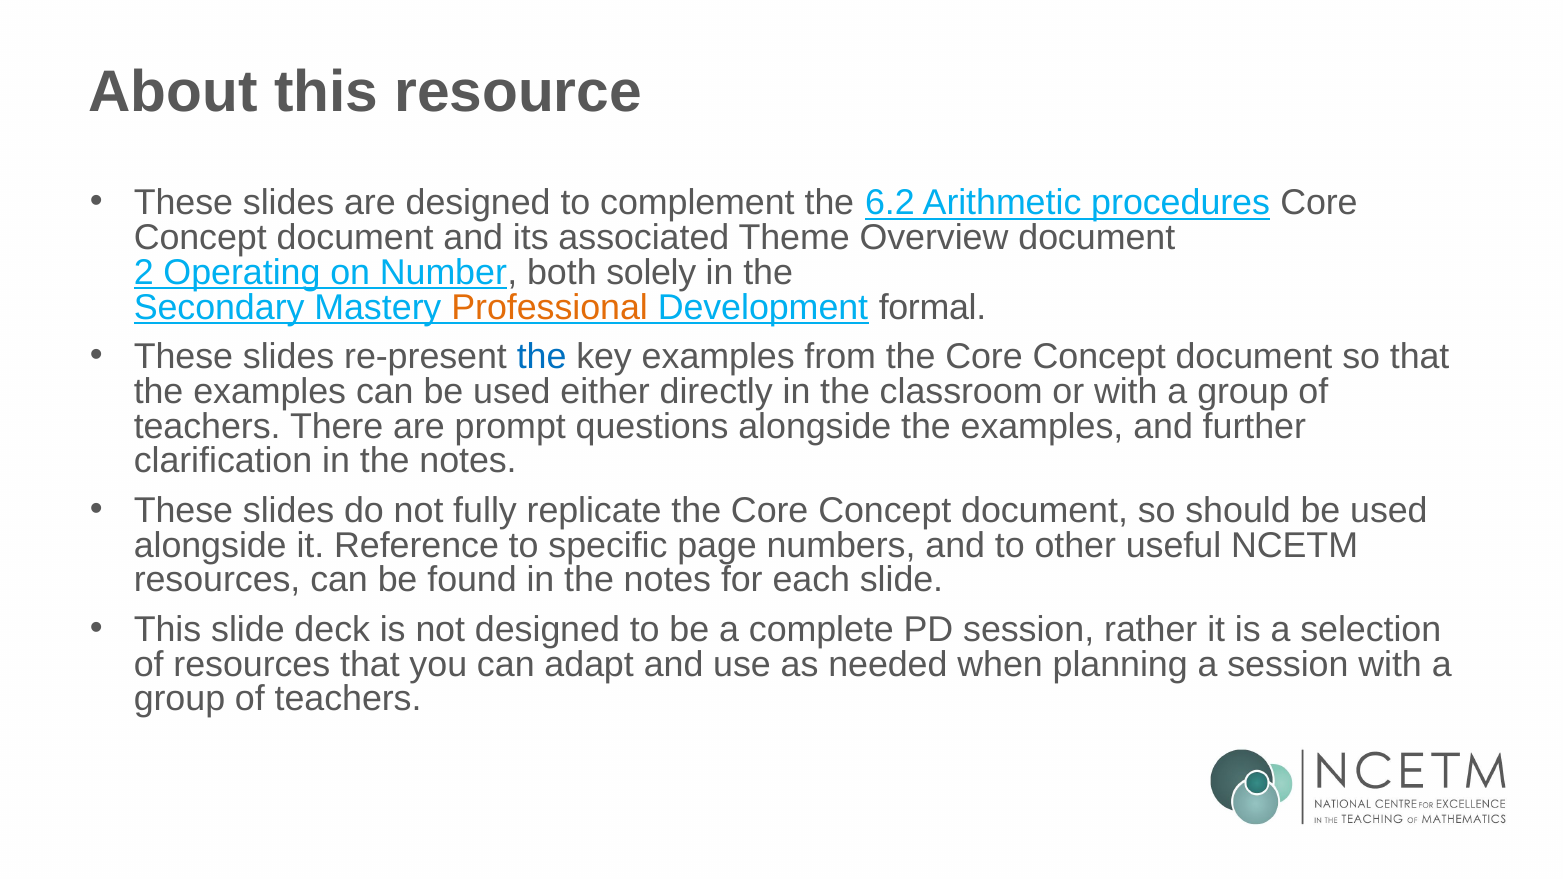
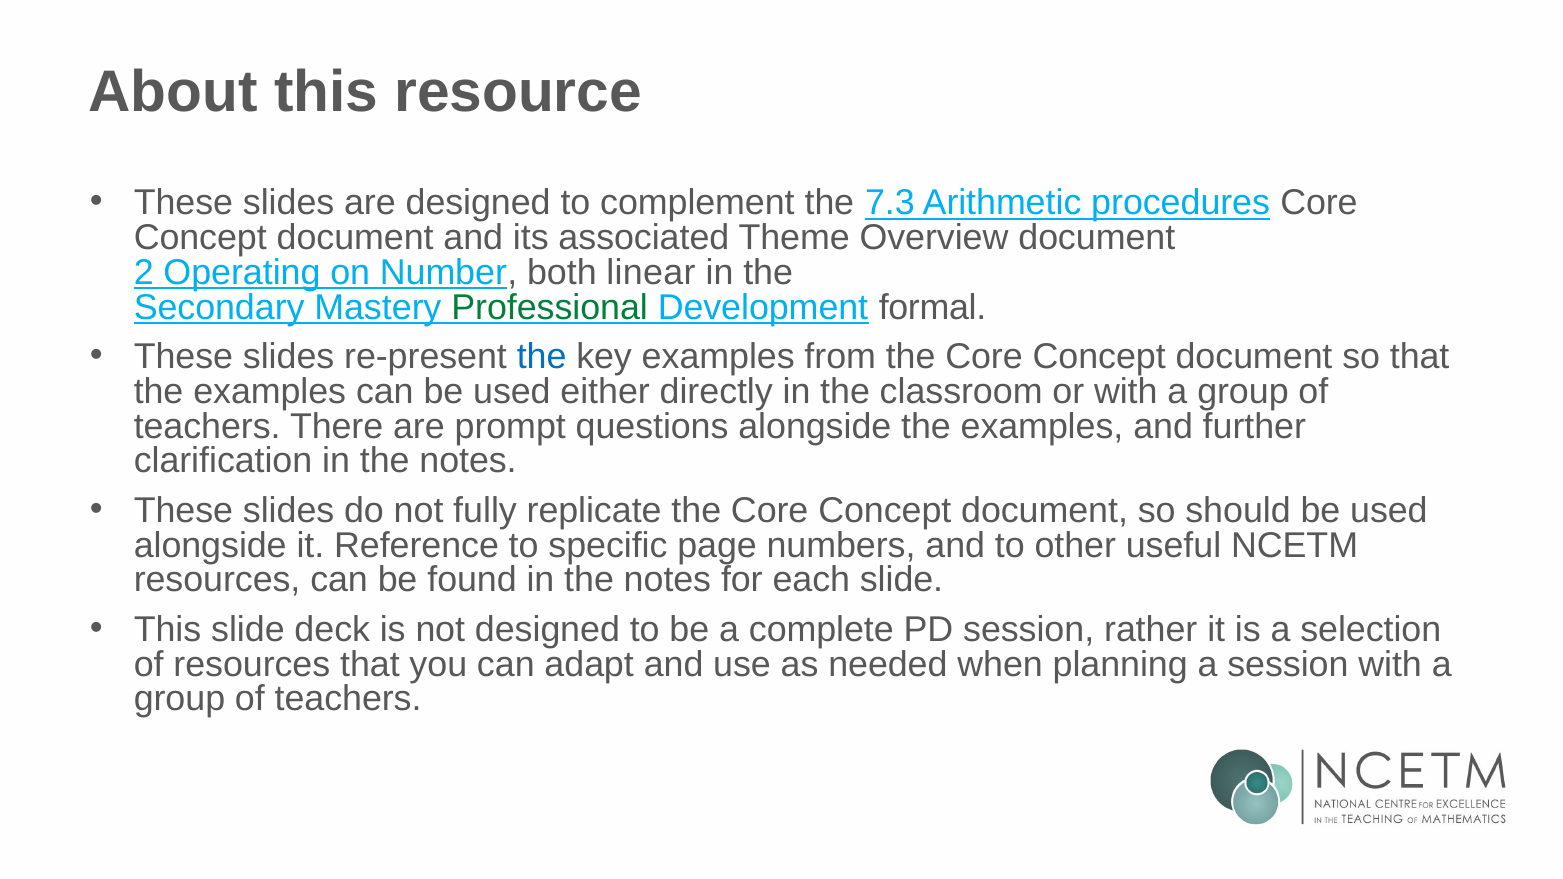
6.2: 6.2 -> 7.3 (890, 203)
solely: solely -> linear (651, 273)
Professional colour: orange -> green (550, 307)
